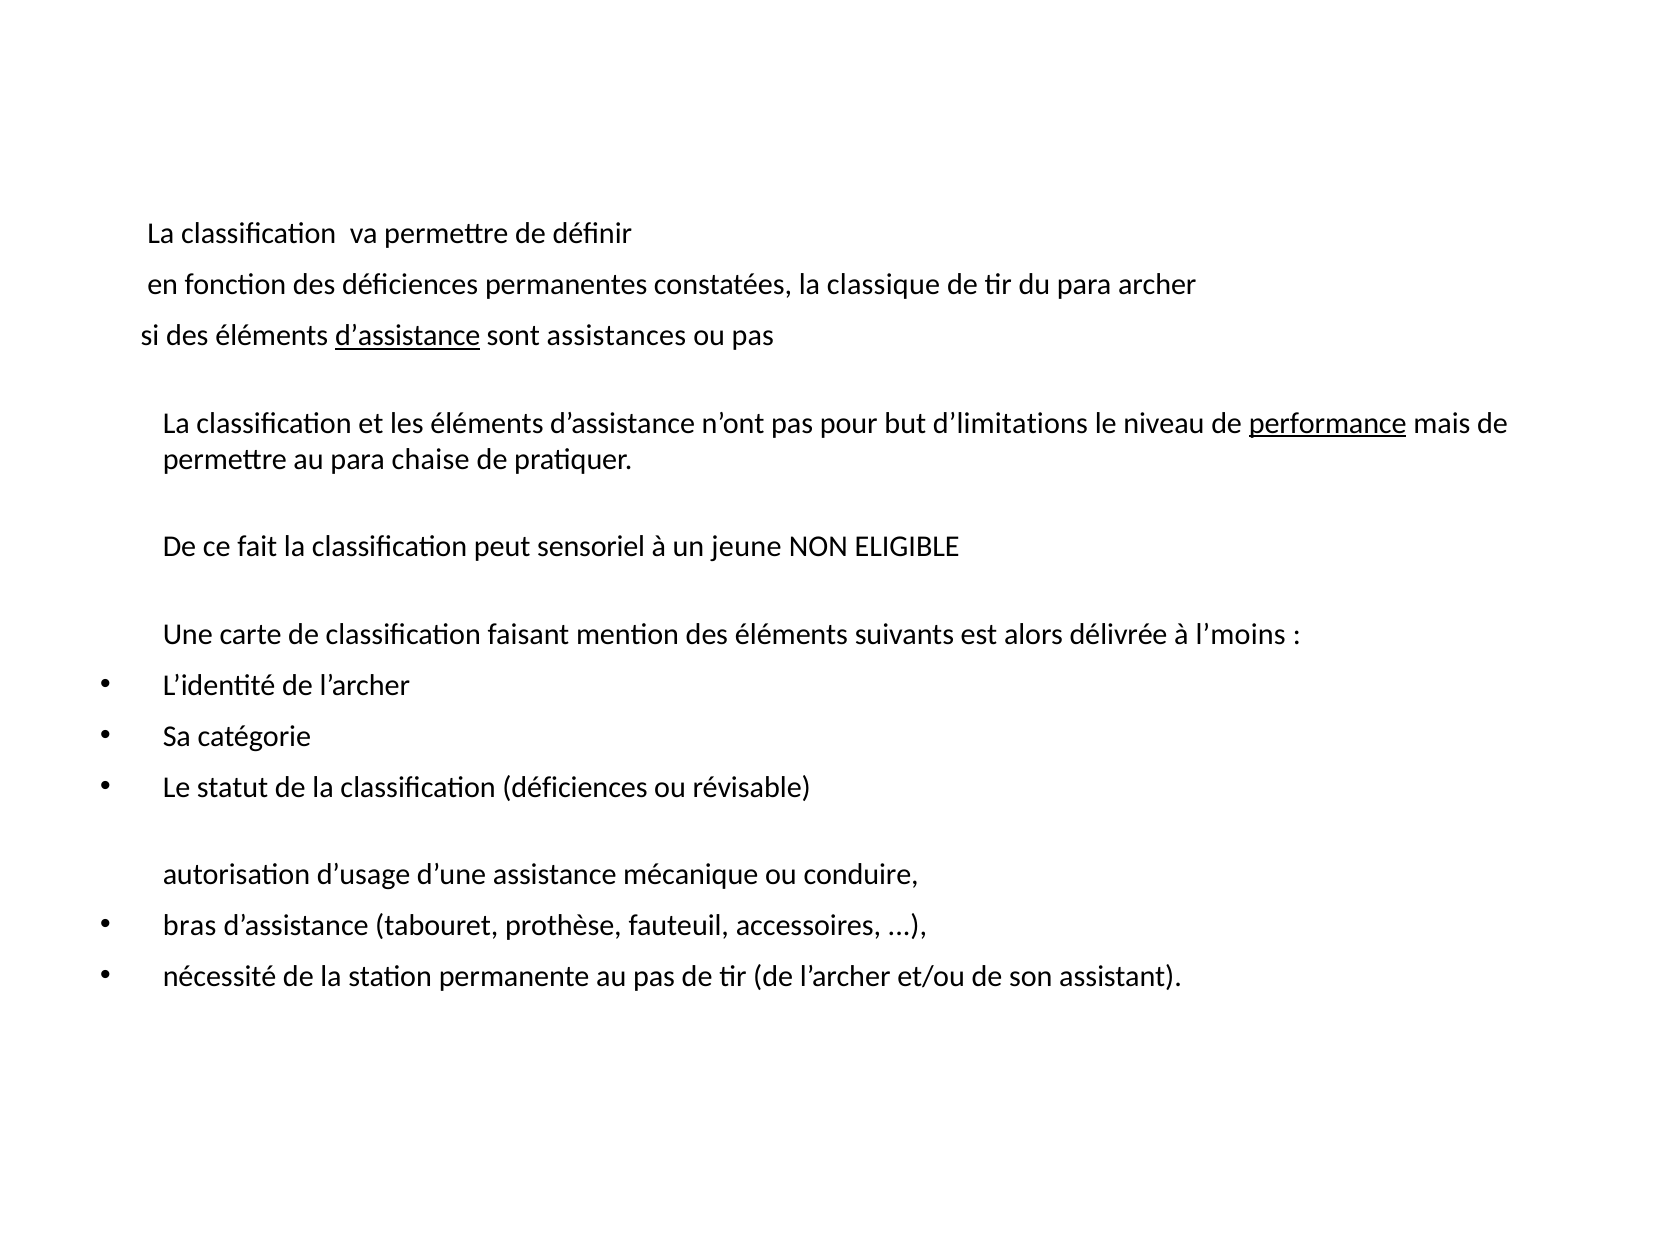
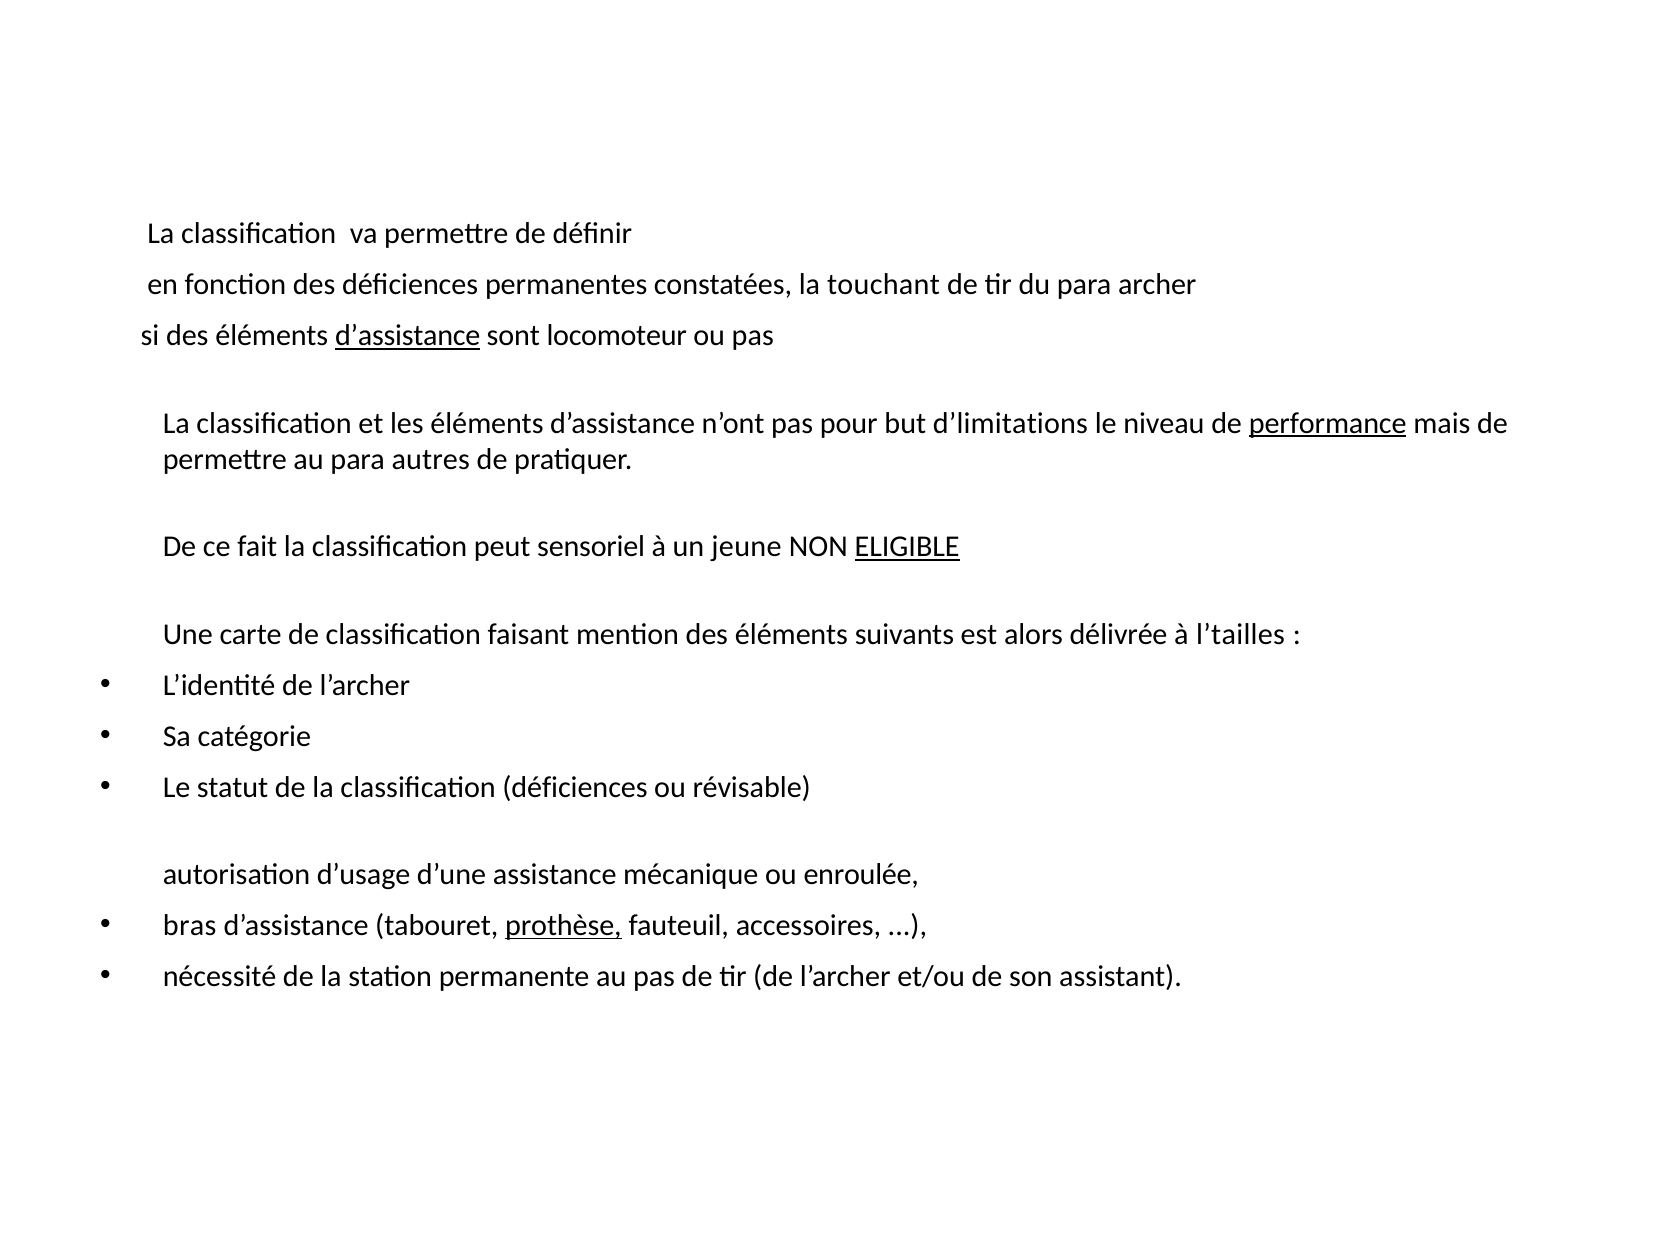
classique: classique -> touchant (883, 285)
assistances: assistances -> locomoteur (617, 336)
chaise: chaise -> autres (431, 459)
ELIGIBLE underline: none -> present (907, 547)
l’moins: l’moins -> l’tailles (1241, 634)
conduire: conduire -> enroulée (861, 874)
prothèse underline: none -> present (563, 925)
